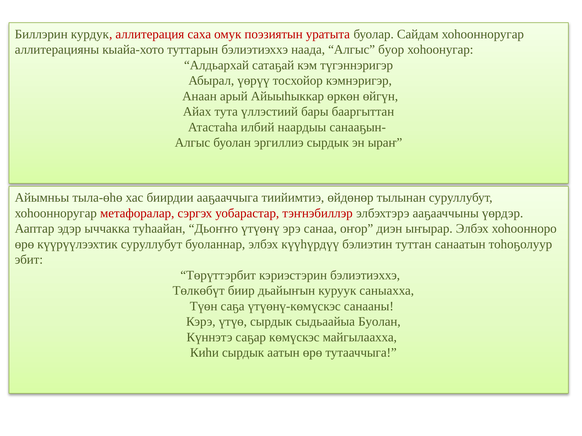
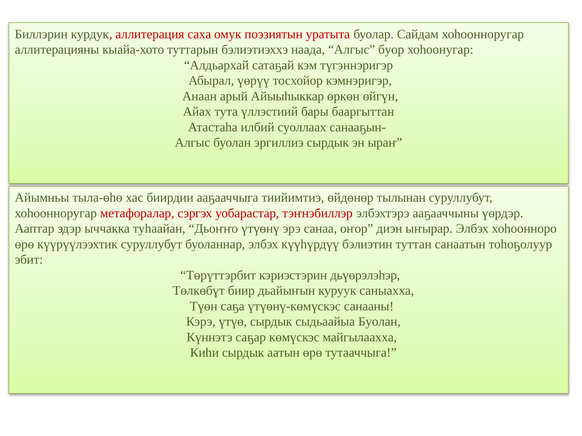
наардыы: наардыы -> суоллаах (302, 127)
кэриэстэрин бэлиэтиэххэ: бэлиэтиэххэ -> дьүөрэлэһэр (365, 276)
